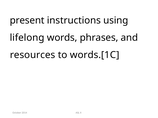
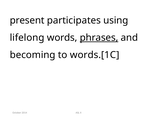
instructions: instructions -> participates (74, 20)
phrases underline: none -> present (99, 38)
resources: resources -> becoming (33, 55)
